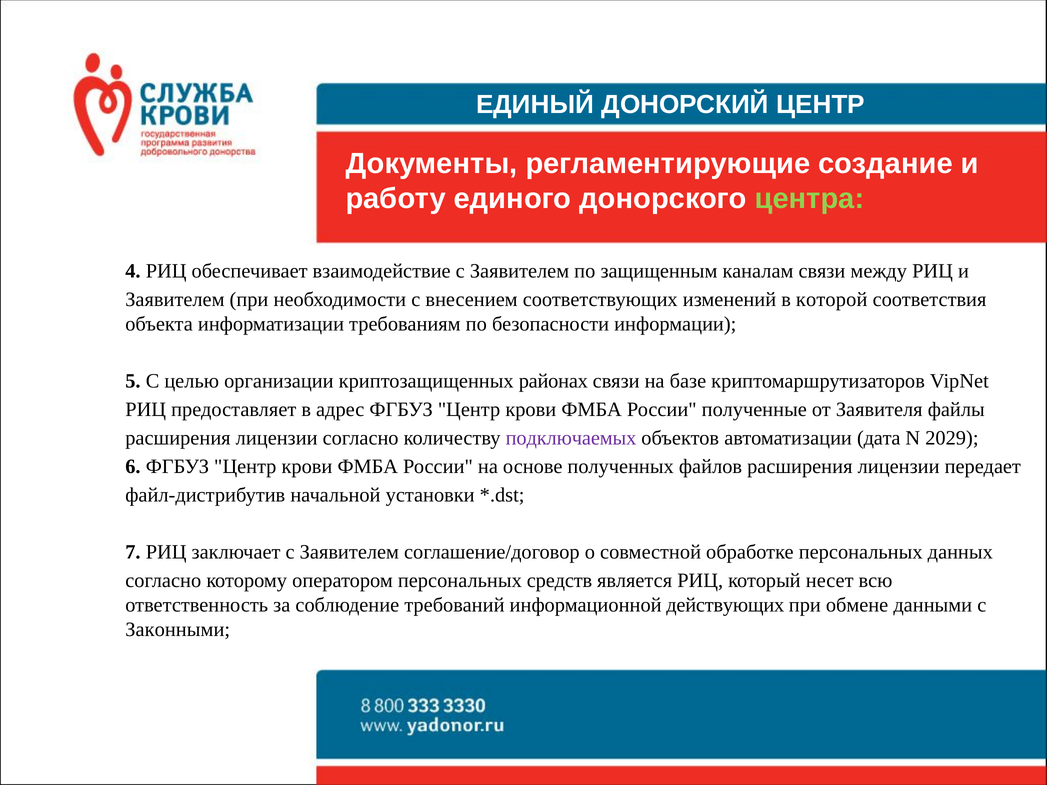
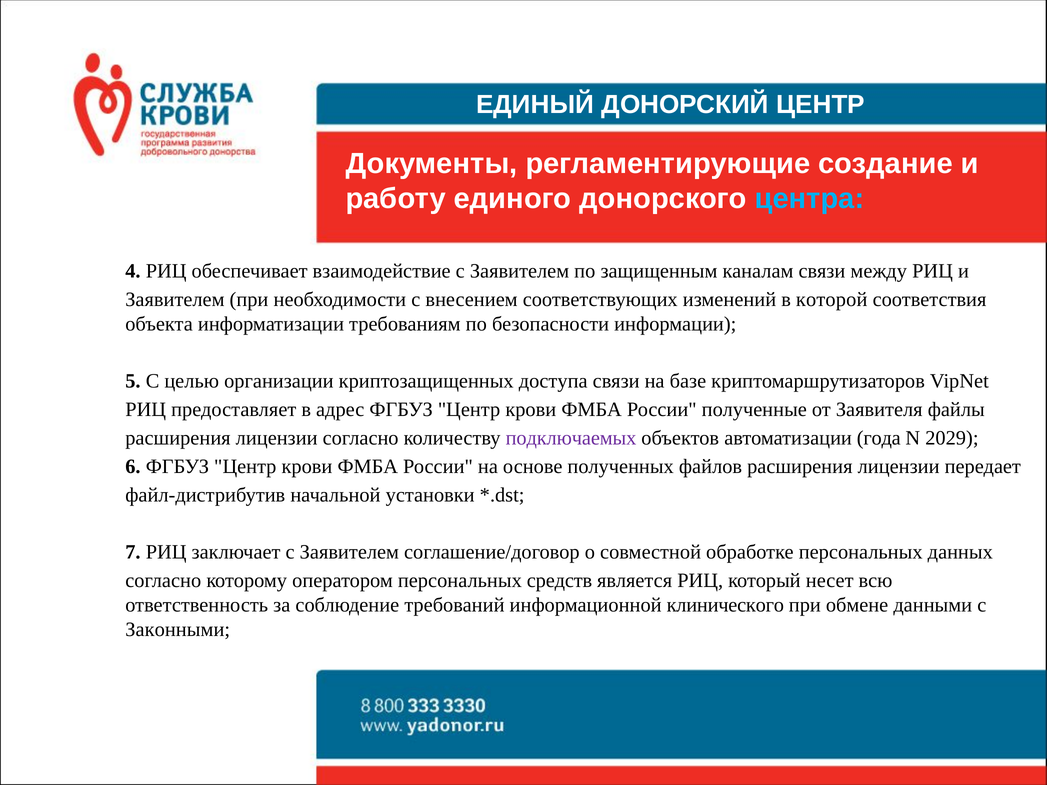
центра colour: light green -> light blue (809, 199)
районах: районах -> доступа (553, 381)
дата: дата -> года (879, 438)
действующих: действующих -> клинического (725, 605)
